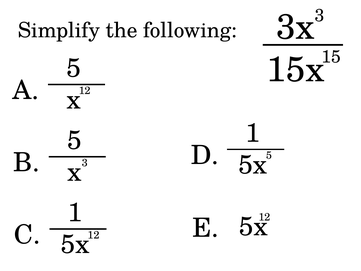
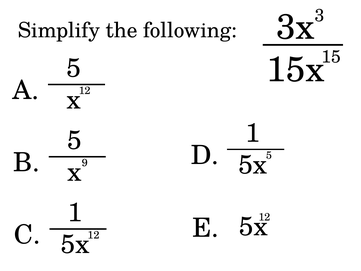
x 3: 3 -> 9 (85, 163)
